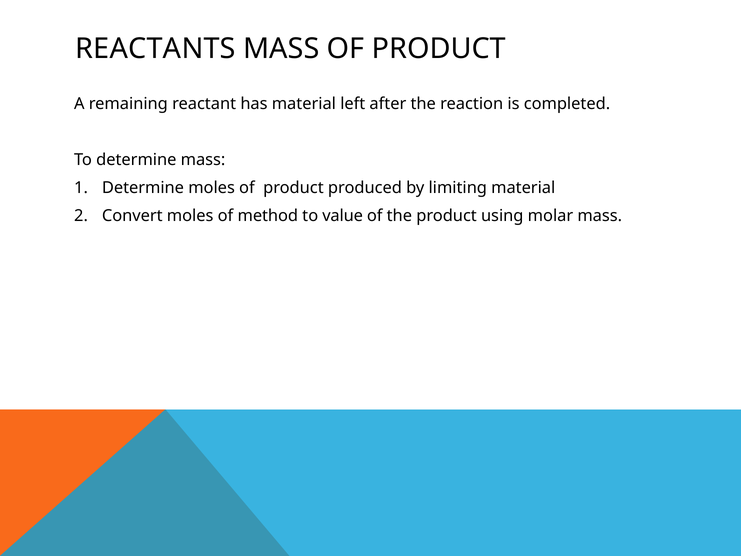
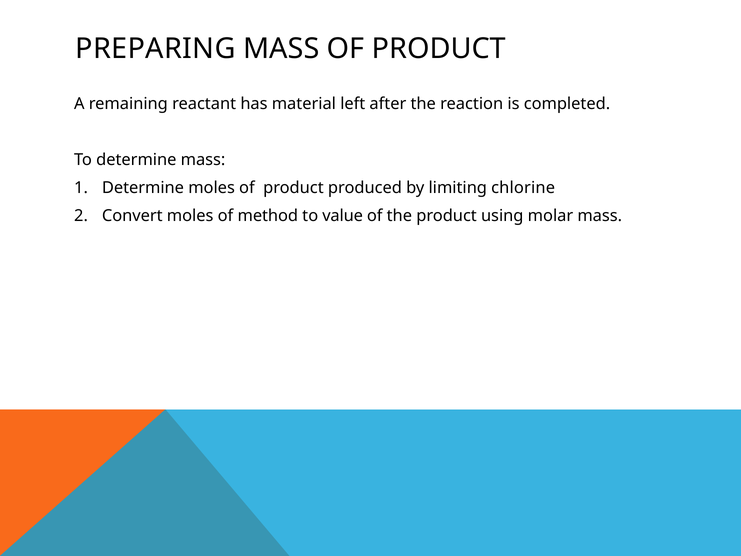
REACTANTS: REACTANTS -> PREPARING (155, 49)
limiting material: material -> chlorine (523, 188)
